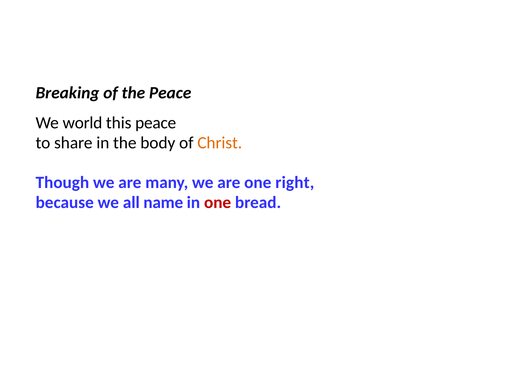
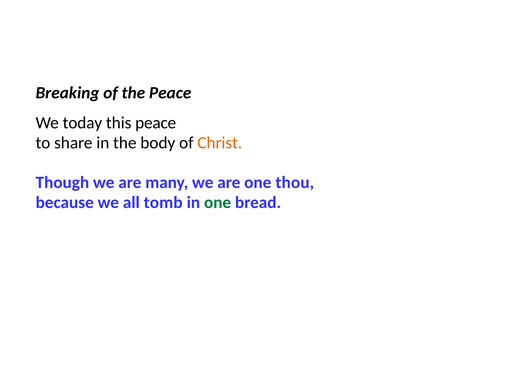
world: world -> today (82, 123)
right: right -> thou (295, 183)
name: name -> tomb (163, 203)
one colour: red -> green (218, 203)
